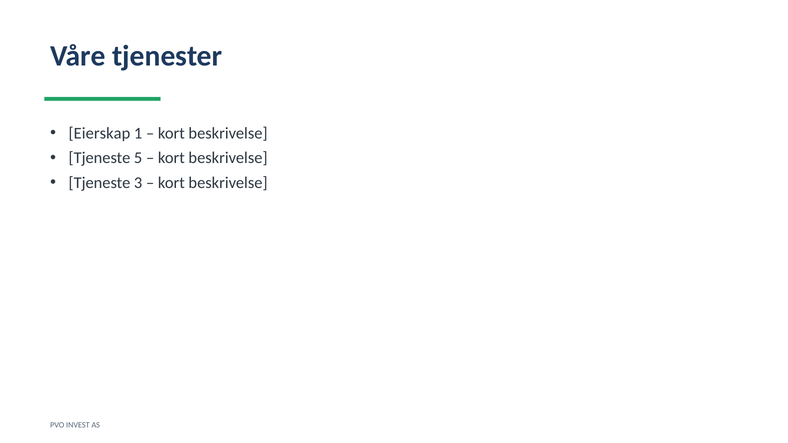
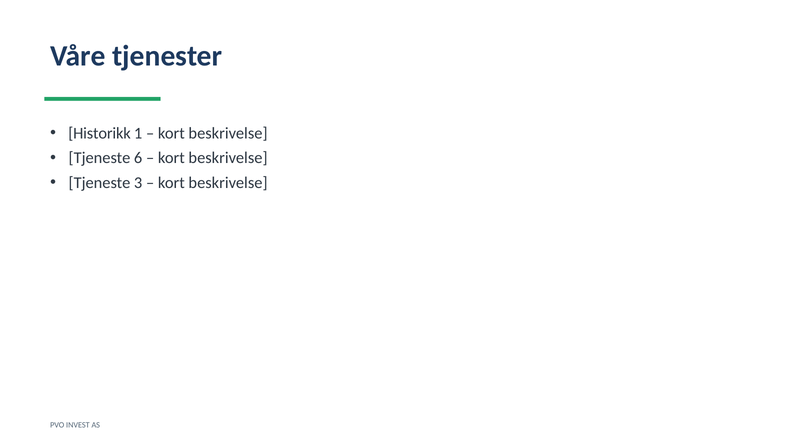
Eierskap: Eierskap -> Historikk (100, 133)
5: 5 -> 6 (138, 158)
